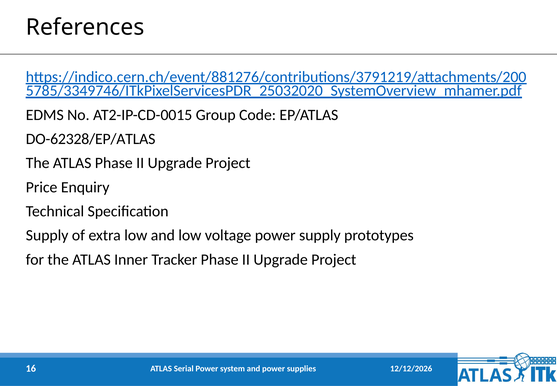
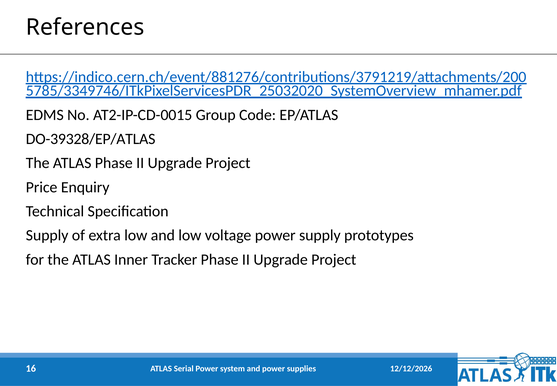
DO-62328/EP/ATLAS: DO-62328/EP/ATLAS -> DO-39328/EP/ATLAS (91, 139)
